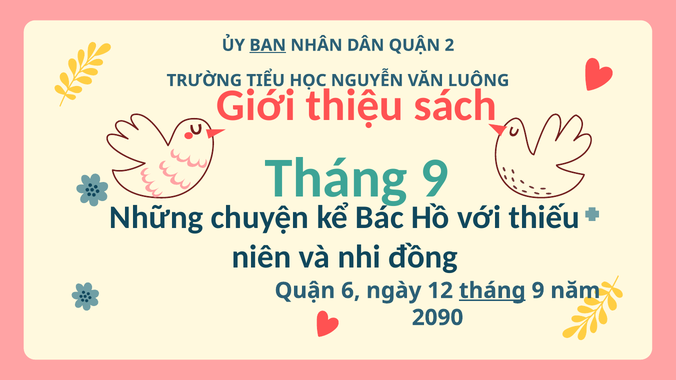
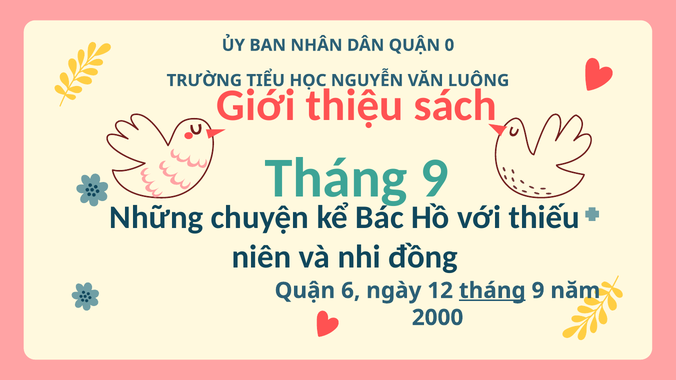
BAN underline: present -> none (268, 45)
2: 2 -> 0 (449, 45)
2090: 2090 -> 2000 (438, 318)
